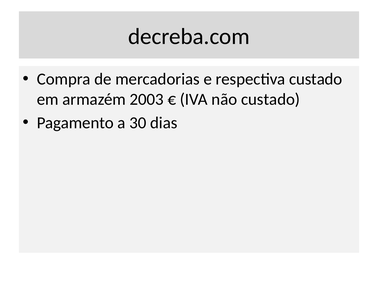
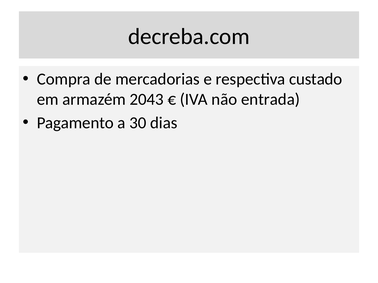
2003: 2003 -> 2043 (147, 99)
não custado: custado -> entrada (271, 99)
